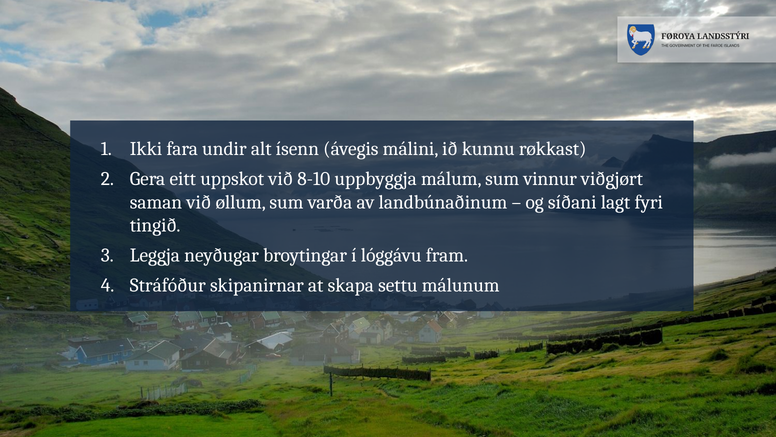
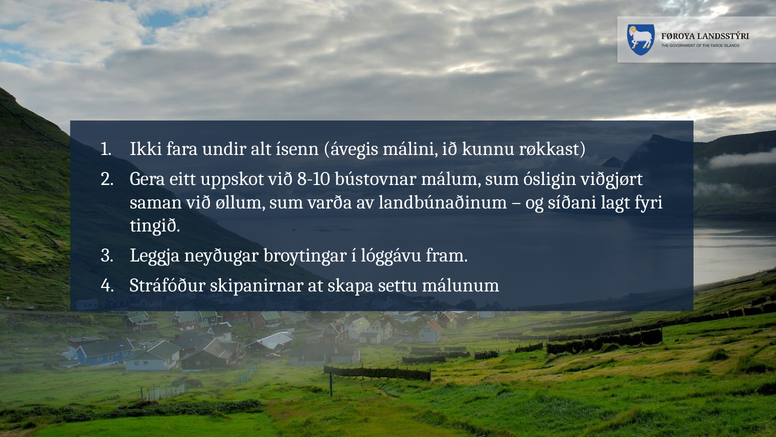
uppbyggja: uppbyggja -> bústovnar (375, 179)
vinnur: vinnur -> ósligin (550, 179)
